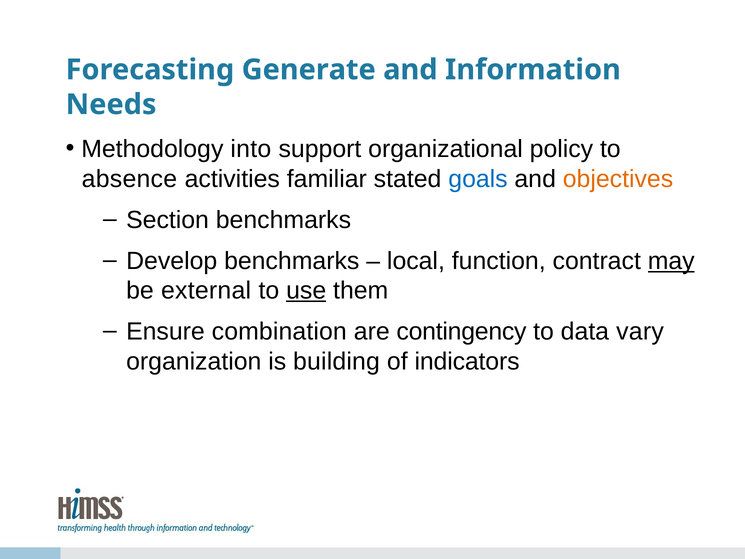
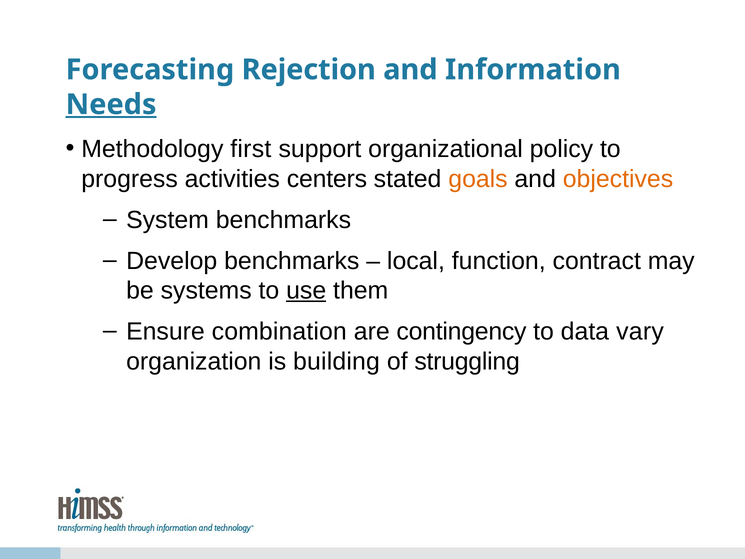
Generate: Generate -> Rejection (309, 70)
Needs underline: none -> present (111, 104)
into: into -> first (251, 149)
absence: absence -> progress (130, 179)
familiar: familiar -> centers (327, 179)
goals colour: blue -> orange (478, 179)
Section: Section -> System (168, 220)
may underline: present -> none (671, 261)
external: external -> systems (206, 291)
indicators: indicators -> struggling (467, 361)
